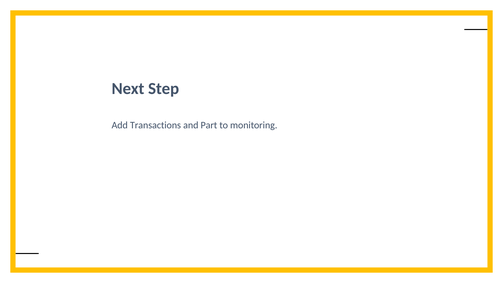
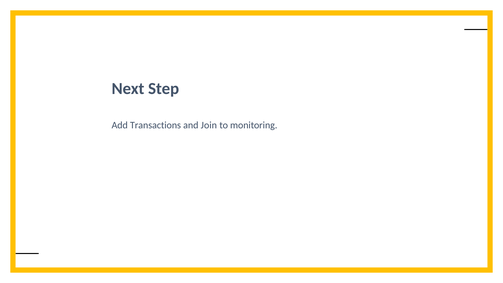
Part: Part -> Join (209, 125)
